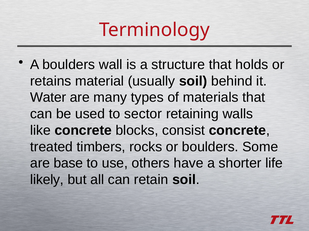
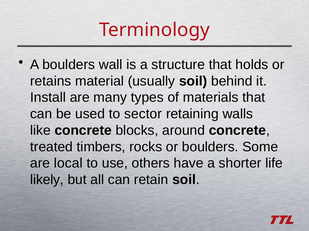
Water: Water -> Install (48, 98)
consist: consist -> around (184, 131)
base: base -> local (68, 164)
